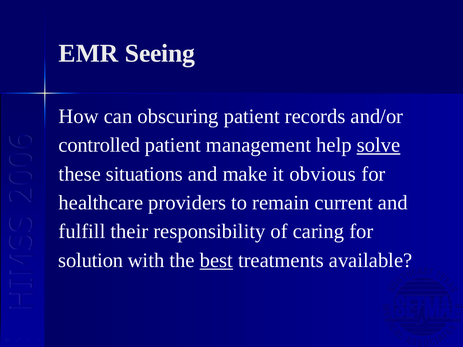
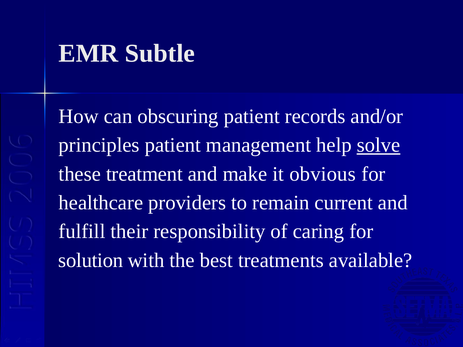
Seeing: Seeing -> Subtle (160, 53)
controlled: controlled -> principles (99, 145)
situations: situations -> treatment (144, 174)
best underline: present -> none (216, 261)
